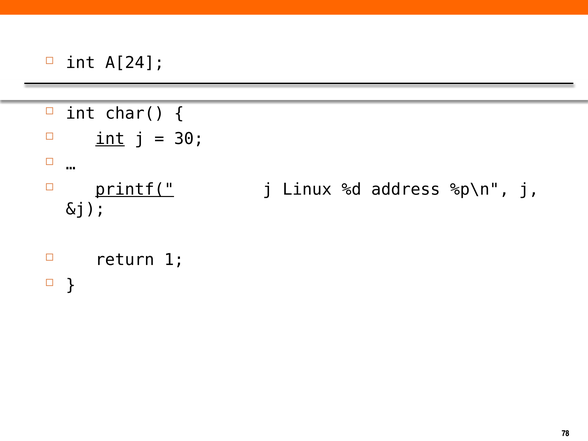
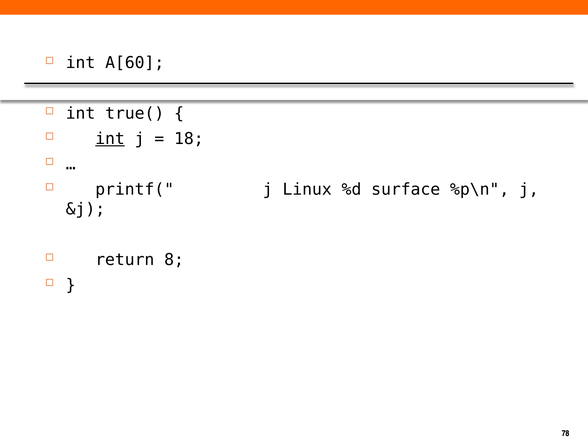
A[24: A[24 -> A[60 (135, 63)
char(: char( -> true( (135, 114)
30: 30 -> 18 (189, 139)
printf( underline: present -> none (135, 189)
address: address -> surface (406, 189)
1: 1 -> 8 (174, 260)
